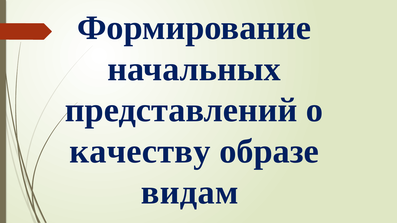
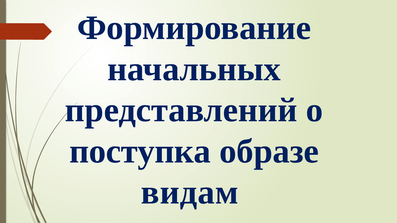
качеству: качеству -> поступка (140, 151)
